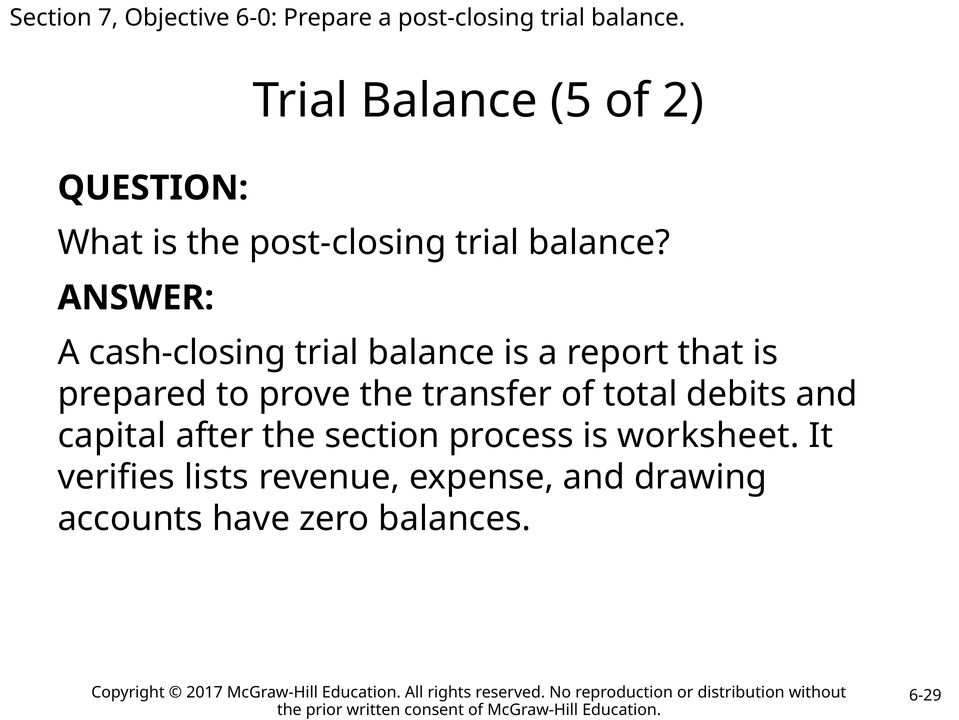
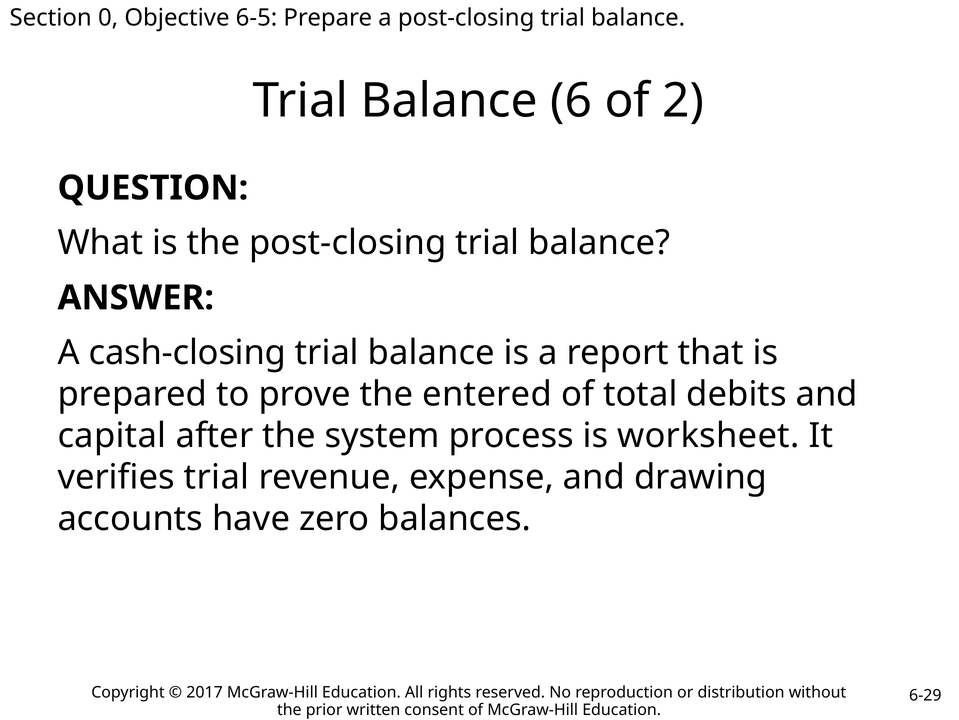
7: 7 -> 0 (108, 18)
6-0: 6-0 -> 6-5 (256, 18)
5: 5 -> 6 (571, 101)
transfer: transfer -> entered (487, 394)
the section: section -> system (382, 435)
verifies lists: lists -> trial (217, 477)
